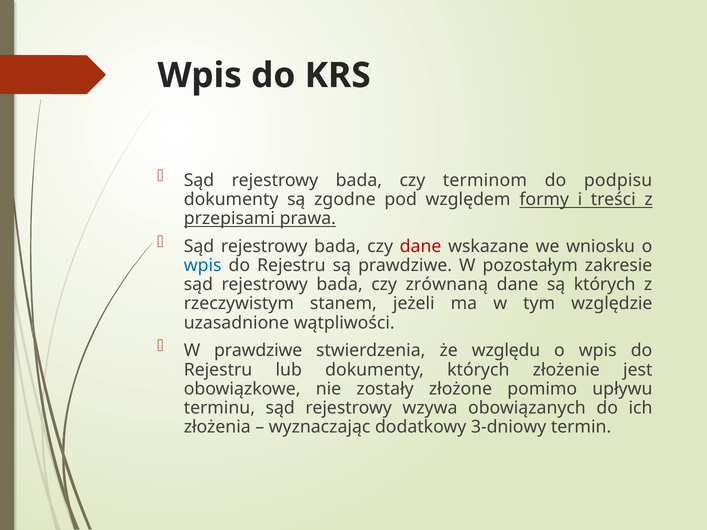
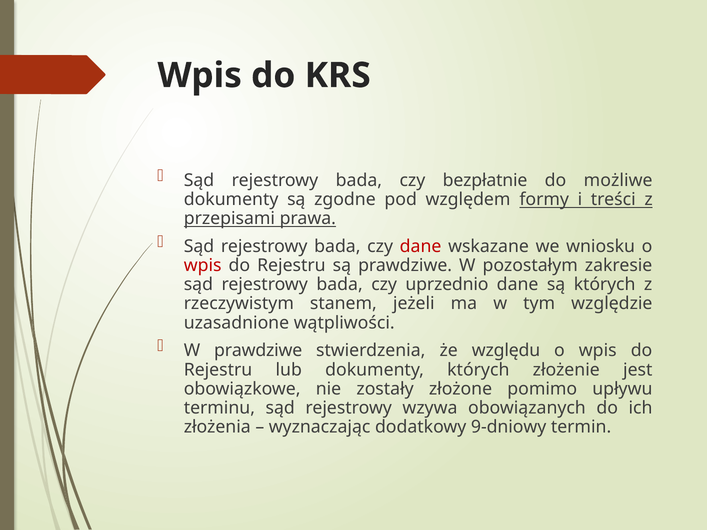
terminom: terminom -> bezpłatnie (485, 180)
podpisu: podpisu -> możliwe (618, 180)
wpis colour: blue -> red (203, 266)
zrównaną: zrównaną -> uprzednio (447, 285)
3-dniowy: 3-dniowy -> 9-dniowy (509, 427)
